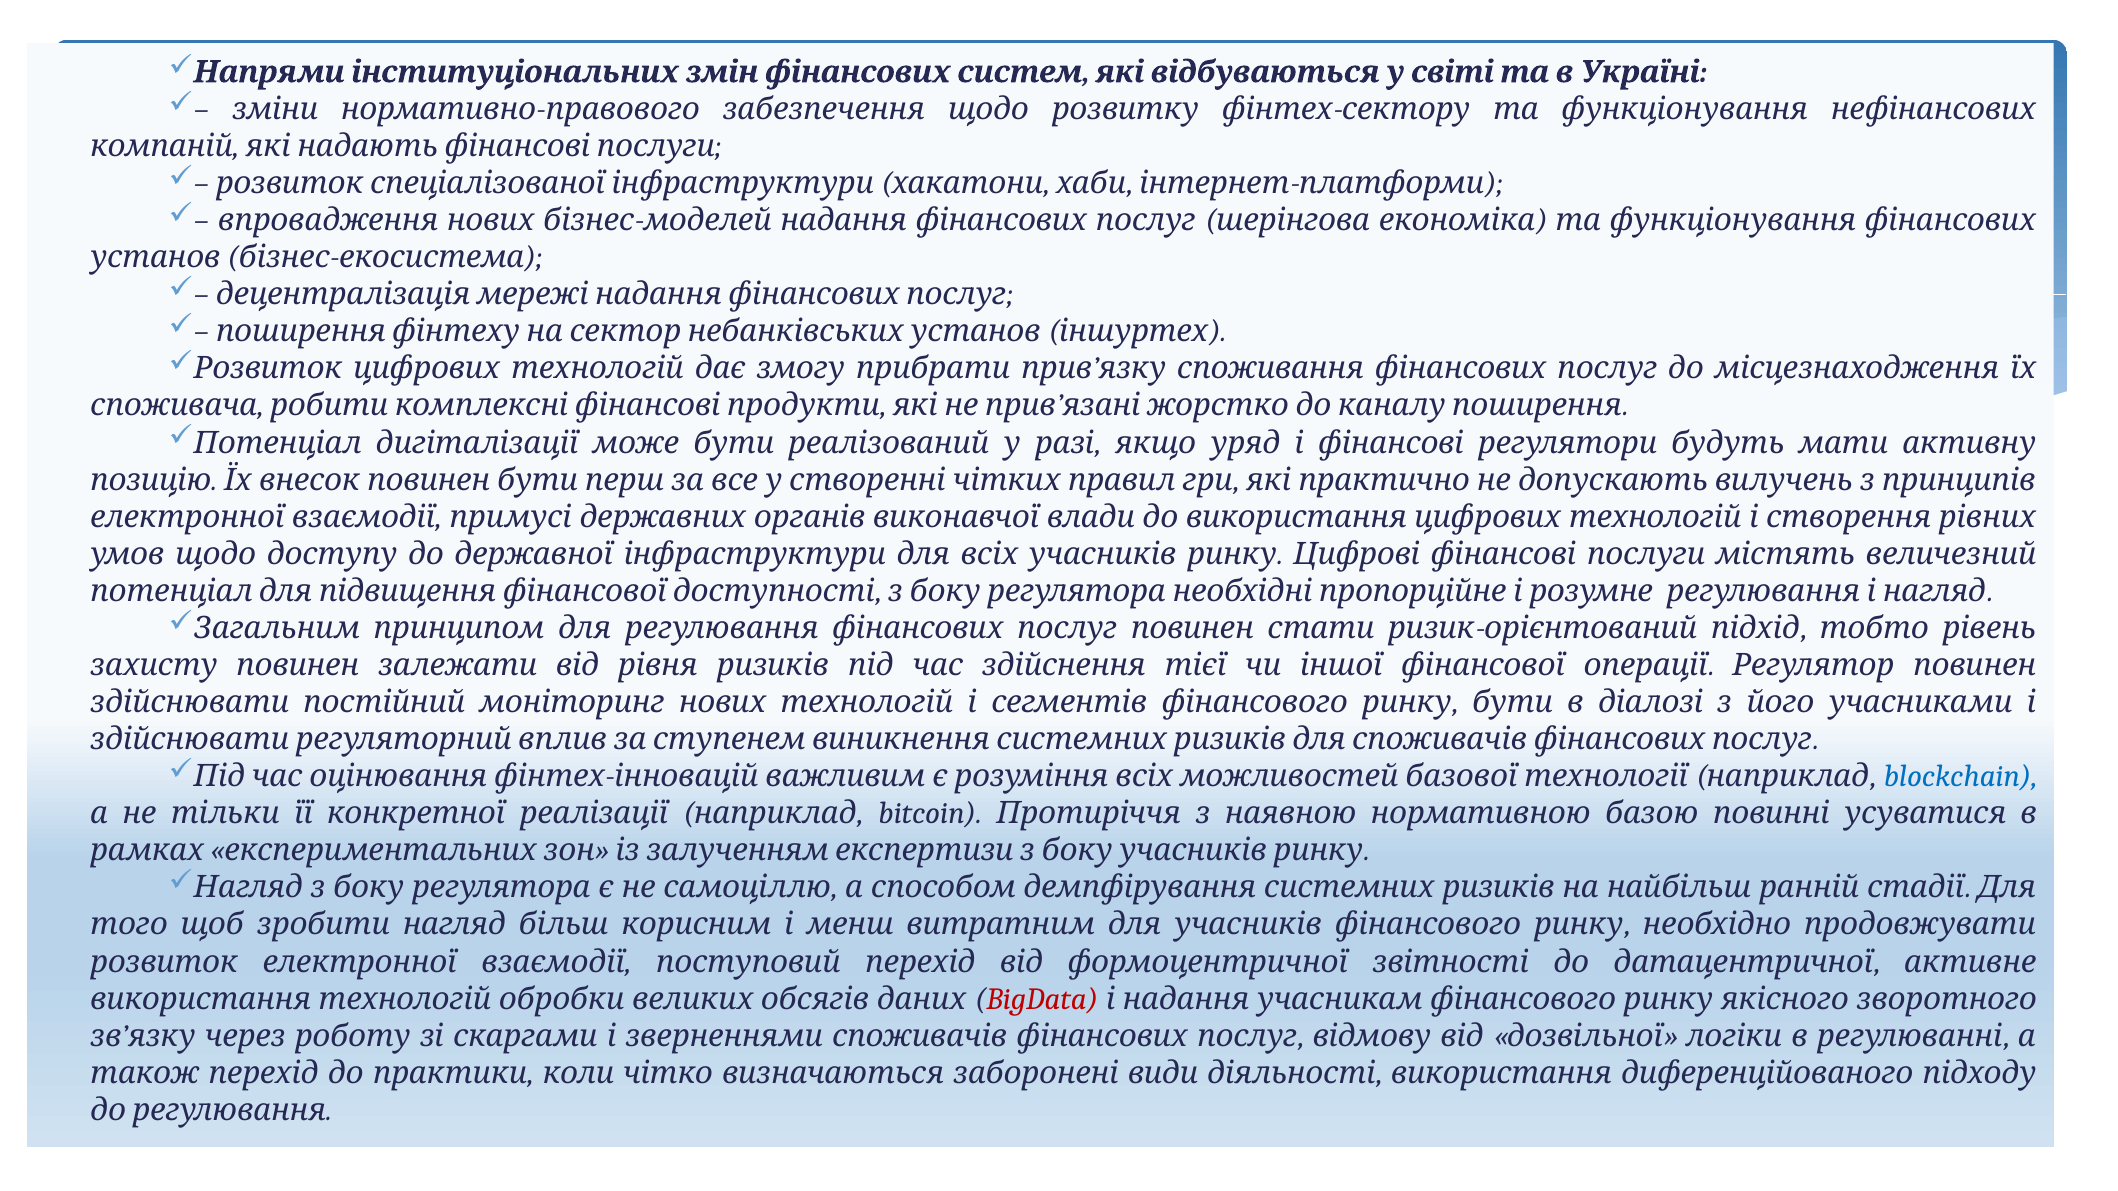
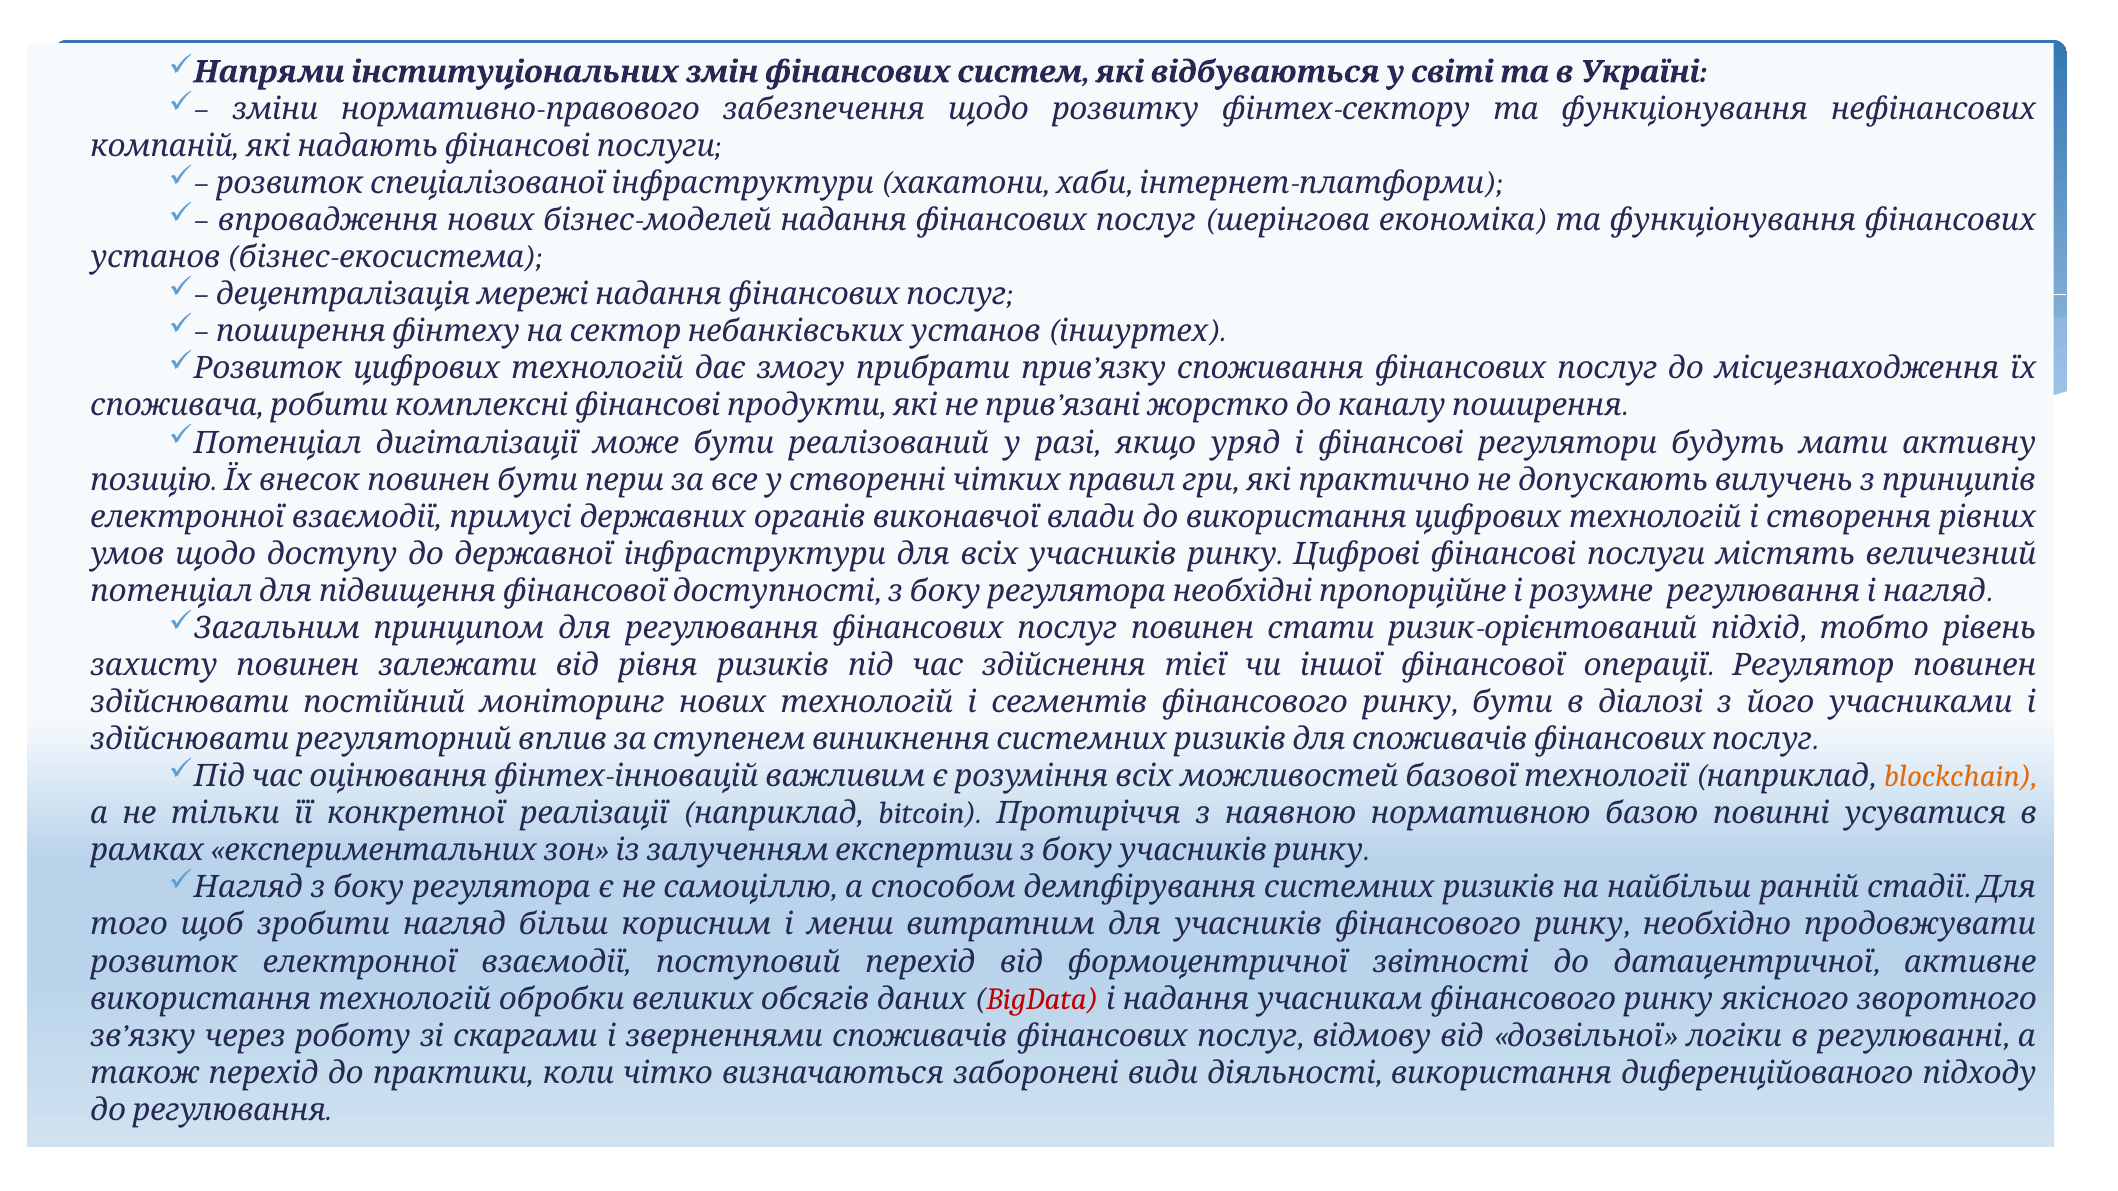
blockchain colour: blue -> orange (1961, 777)
